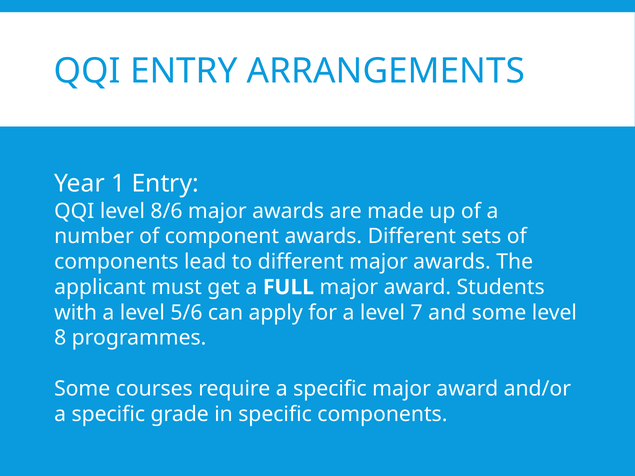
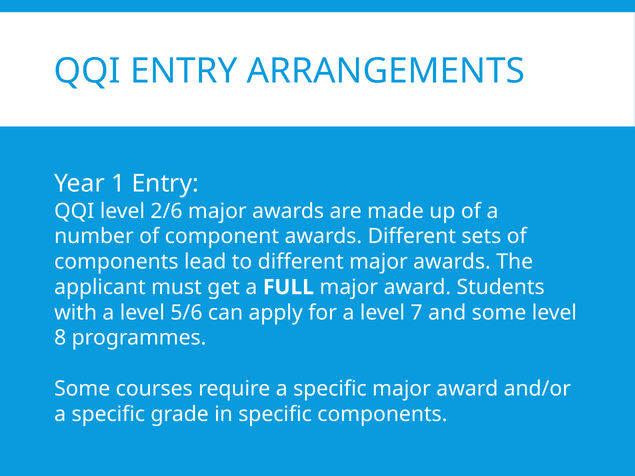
8/6: 8/6 -> 2/6 (166, 211)
